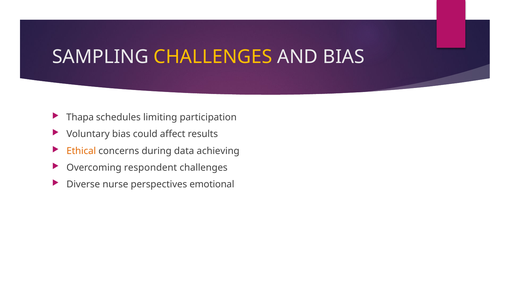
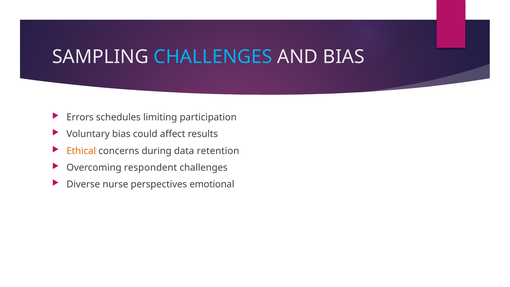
CHALLENGES colour: yellow -> light blue (213, 57)
Thapa: Thapa -> Errors (80, 117)
achieving: achieving -> retention (218, 151)
